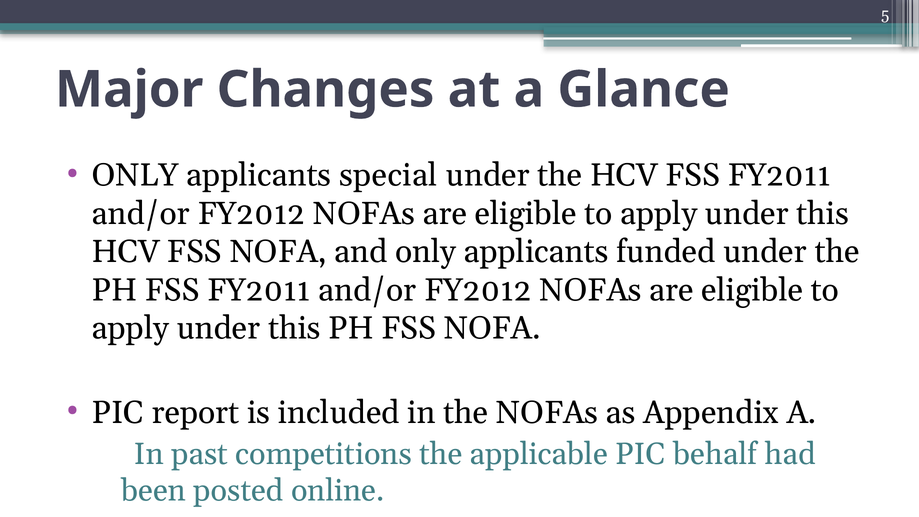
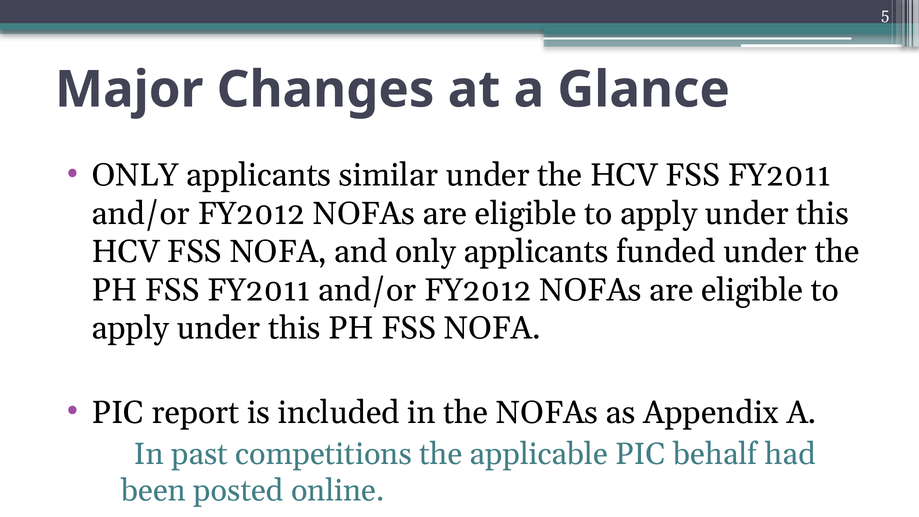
special: special -> similar (389, 175)
